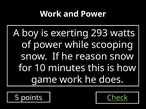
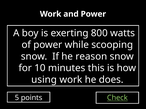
293: 293 -> 800 (99, 33)
game: game -> using (44, 80)
